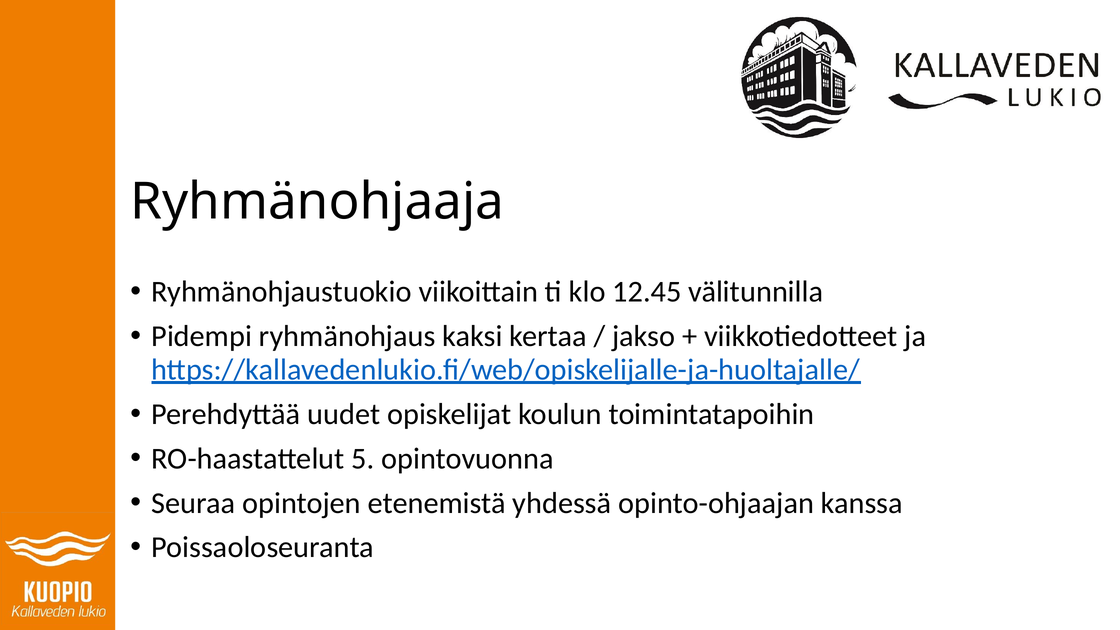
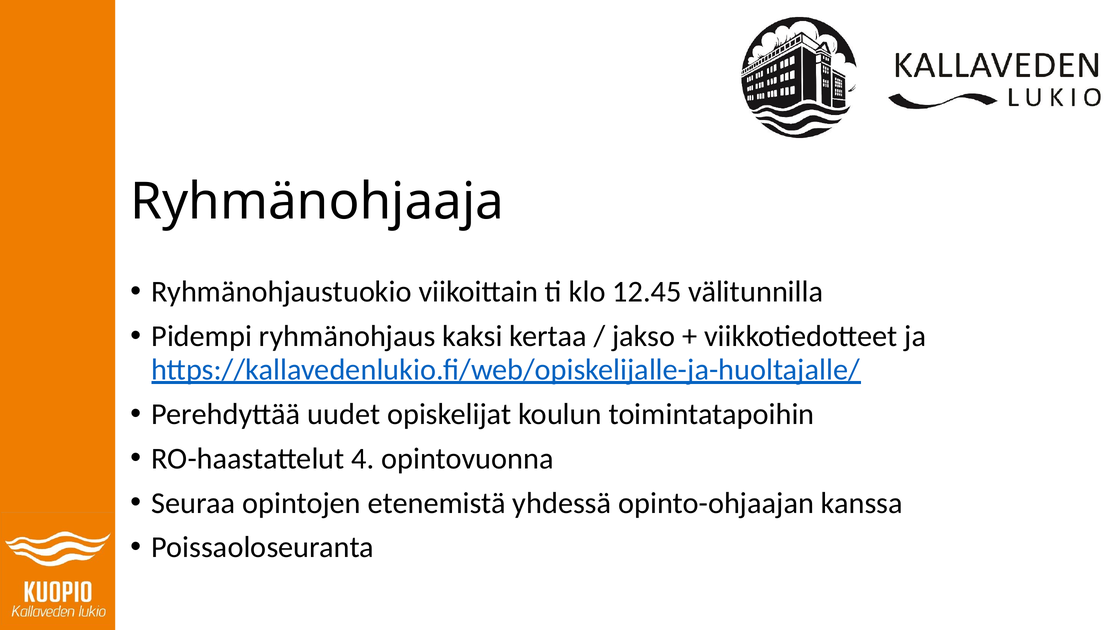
5: 5 -> 4 (363, 459)
